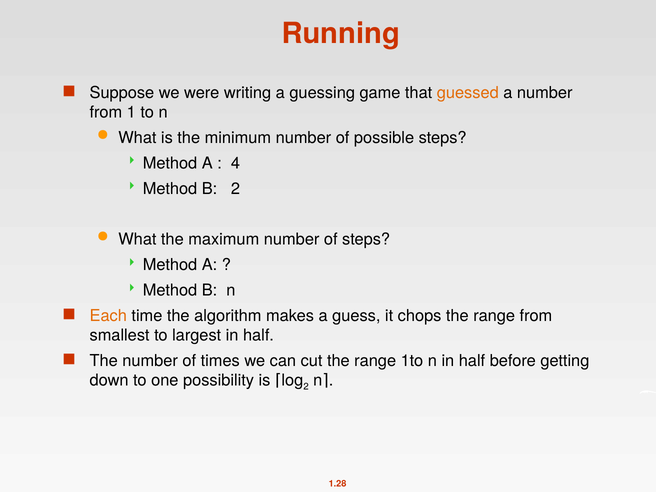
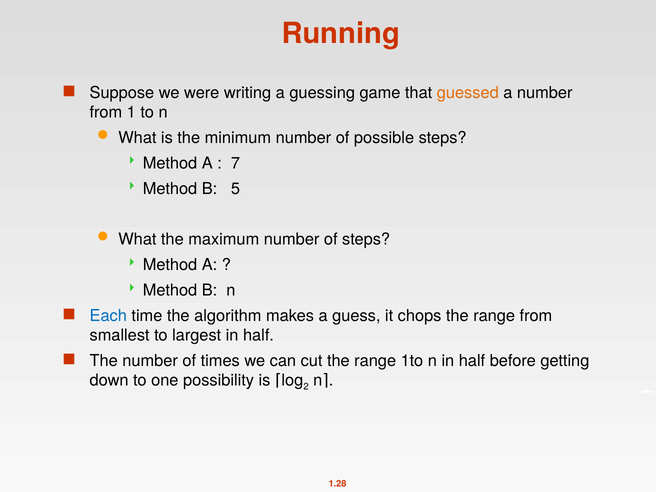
4: 4 -> 7 (235, 163)
B 2: 2 -> 5 (235, 189)
Each colour: orange -> blue (108, 316)
